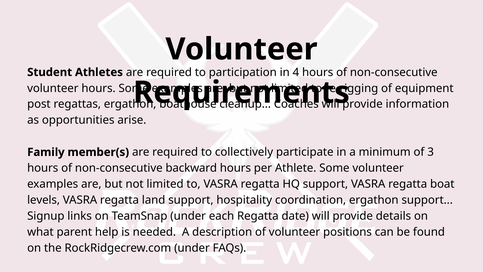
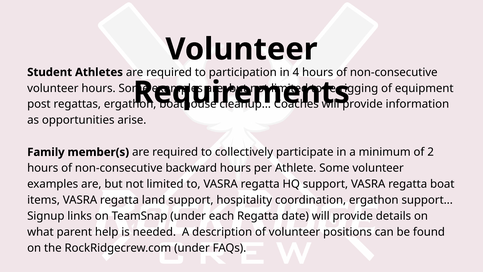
3: 3 -> 2 (431, 152)
levels: levels -> items (44, 200)
